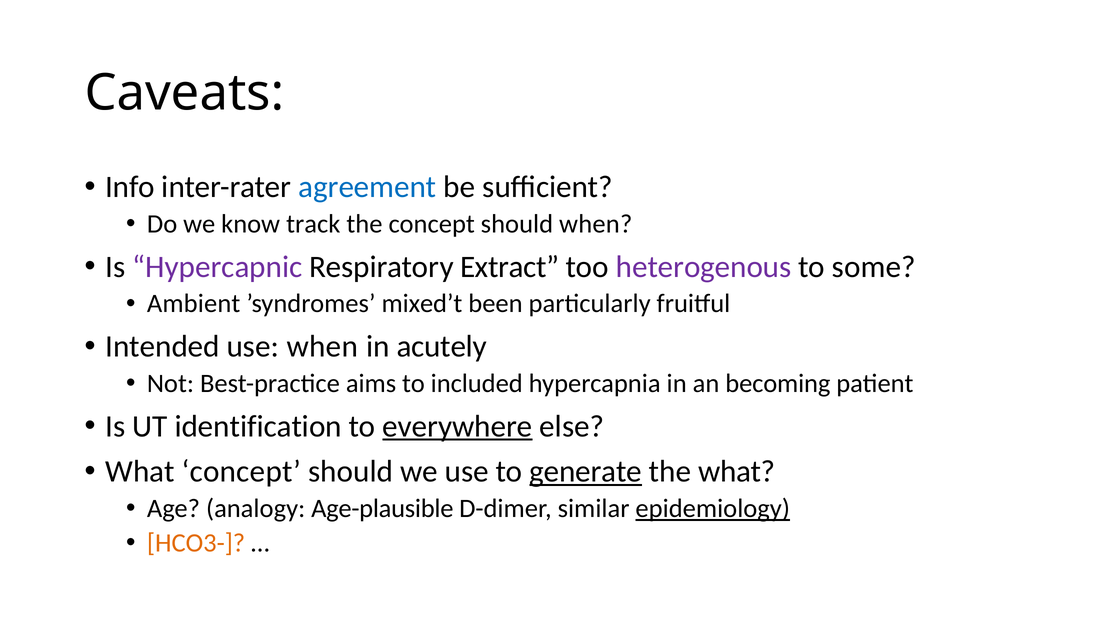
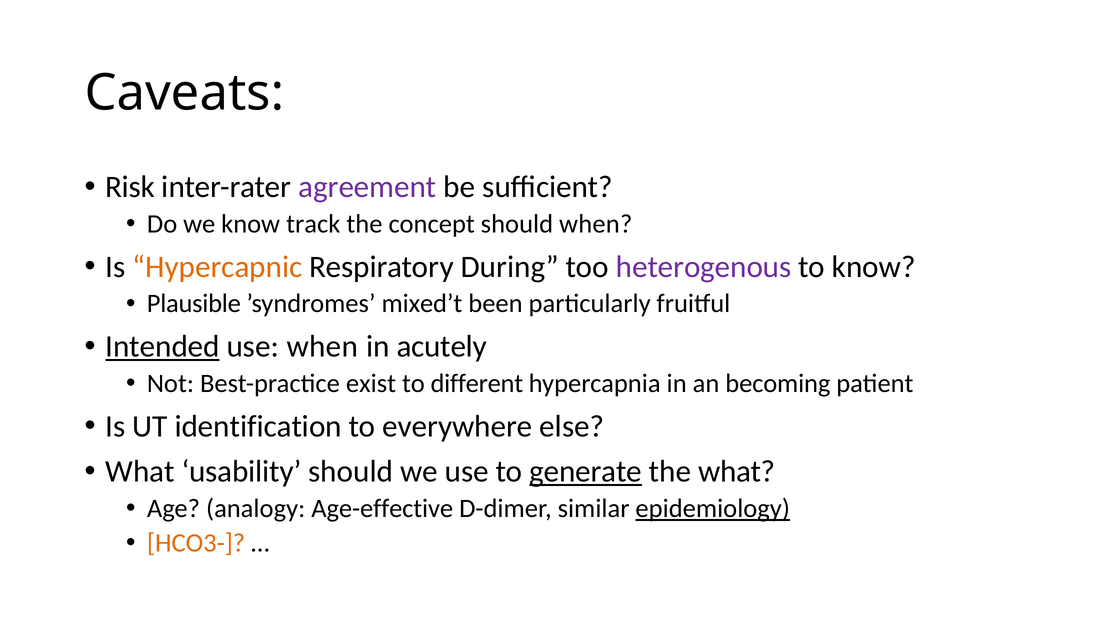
Info: Info -> Risk (130, 187)
agreement colour: blue -> purple (367, 187)
Hypercapnic colour: purple -> orange (217, 267)
Extract: Extract -> During (510, 267)
to some: some -> know (874, 267)
Ambient: Ambient -> Plausible (194, 304)
Intended underline: none -> present (162, 346)
aims: aims -> exist (371, 383)
included: included -> different (477, 383)
everywhere underline: present -> none (457, 426)
What concept: concept -> usability (241, 471)
Age-plausible: Age-plausible -> Age-effective (382, 508)
